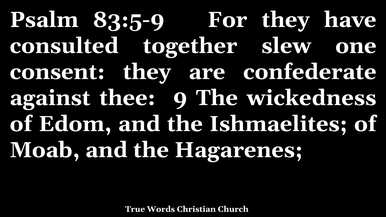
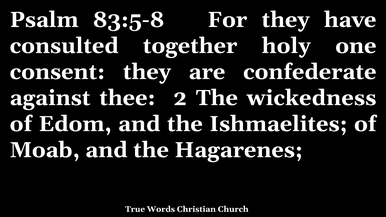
83:5-9: 83:5-9 -> 83:5-8 (129, 20)
slew: slew -> holy (286, 46)
9: 9 -> 2 (180, 98)
